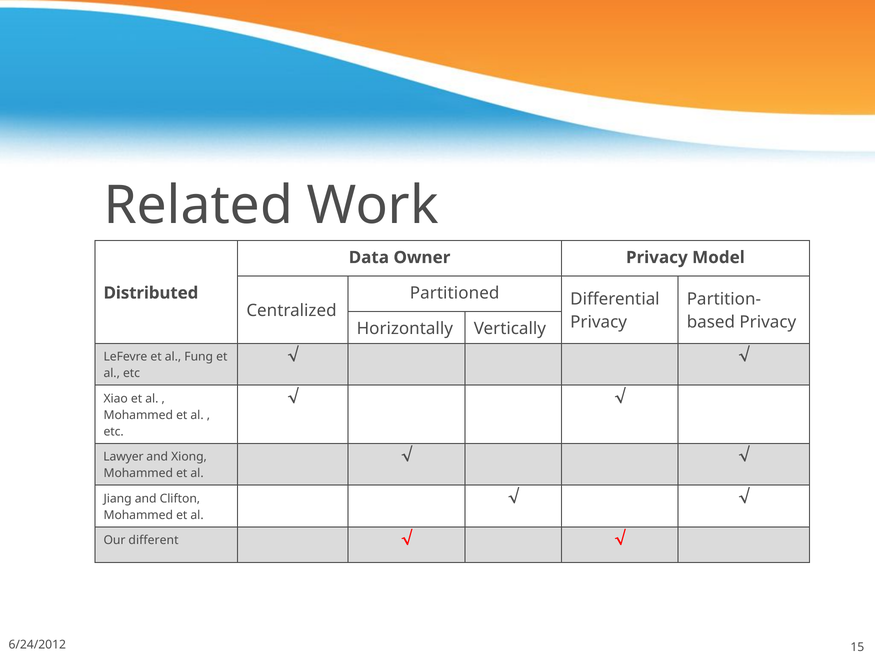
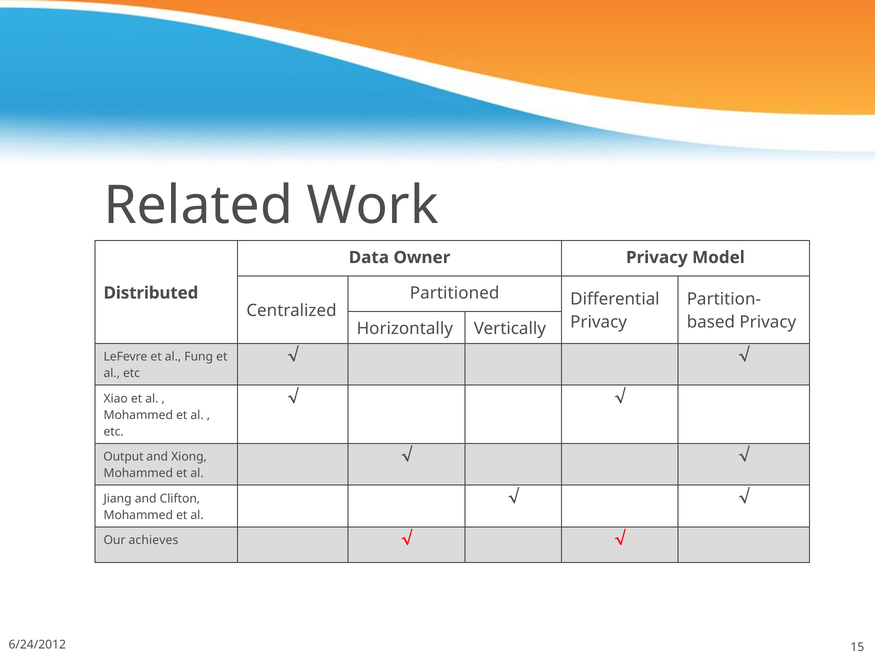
Lawyer: Lawyer -> Output (123, 457)
different: different -> achieves (153, 541)
